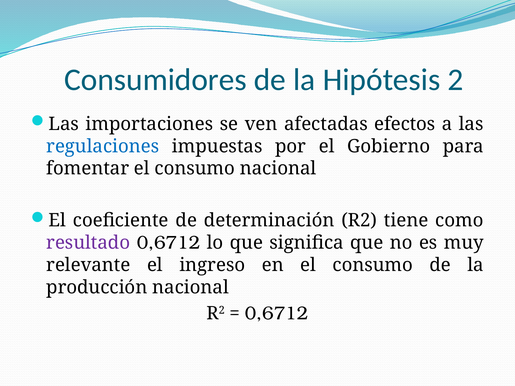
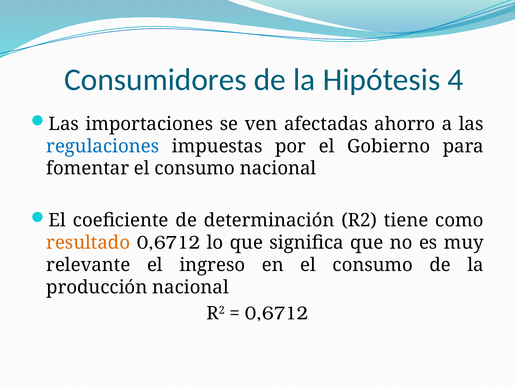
2: 2 -> 4 (455, 80)
efectos: efectos -> ahorro (405, 124)
resultado colour: purple -> orange (88, 243)
